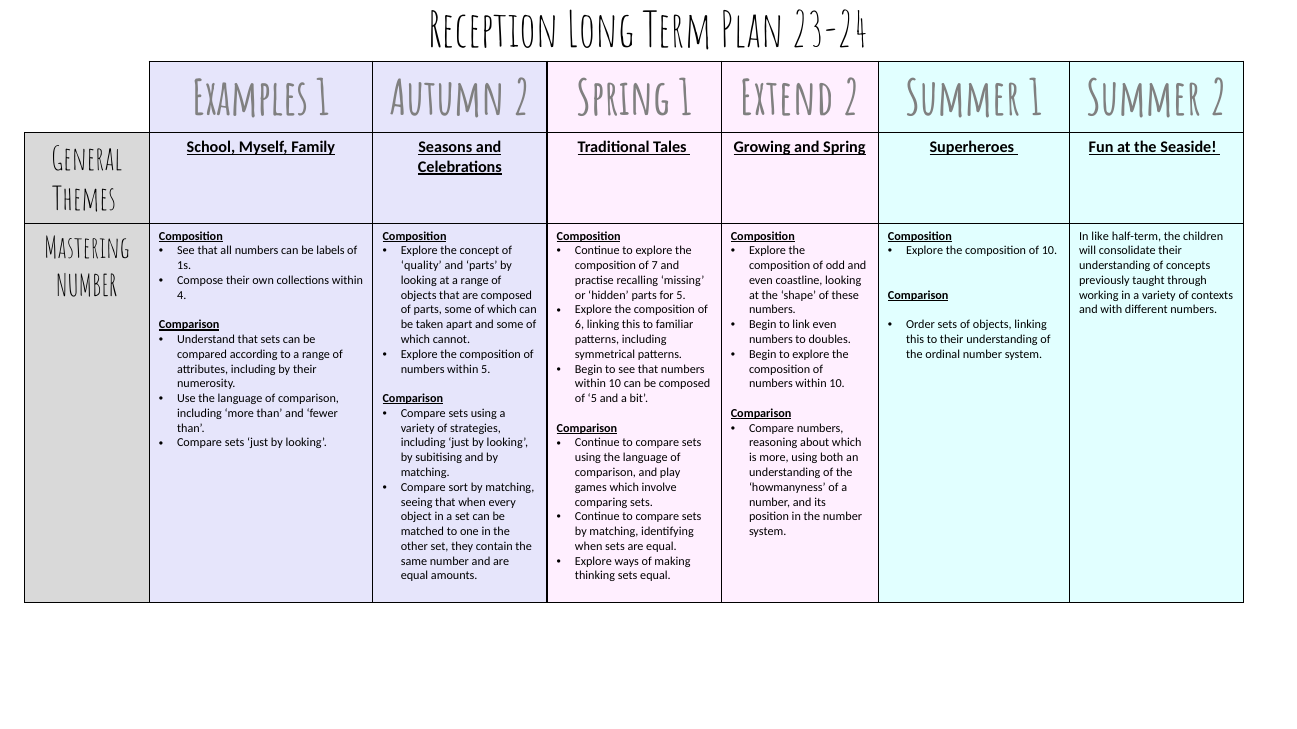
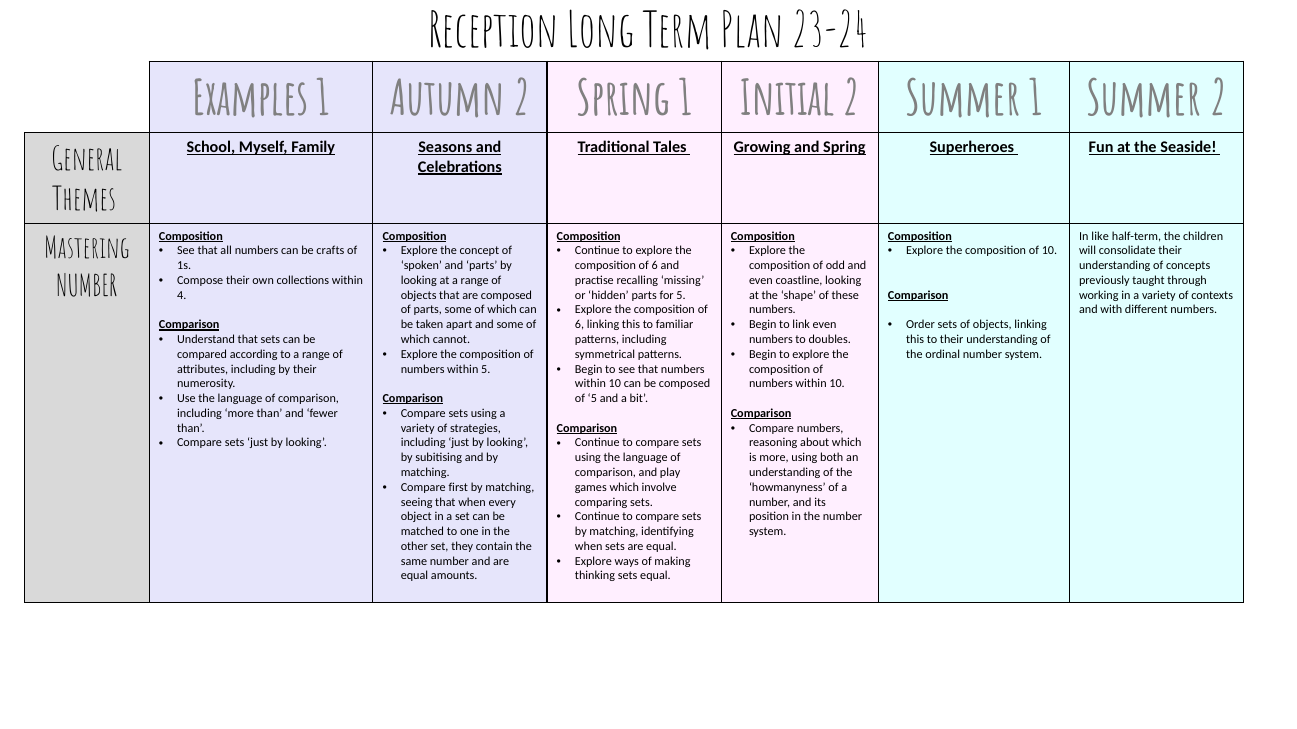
Extend: Extend -> Initial (787, 99)
labels: labels -> crafts (330, 251)
quality: quality -> spoken (421, 266)
7: 7 -> 6 (655, 266)
sort: sort -> first (458, 488)
